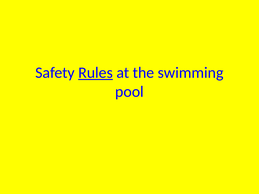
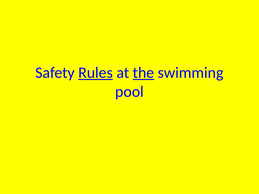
the underline: none -> present (143, 73)
